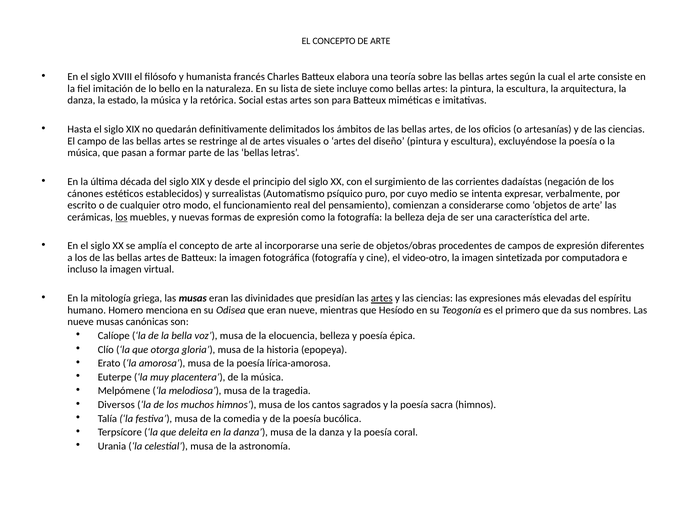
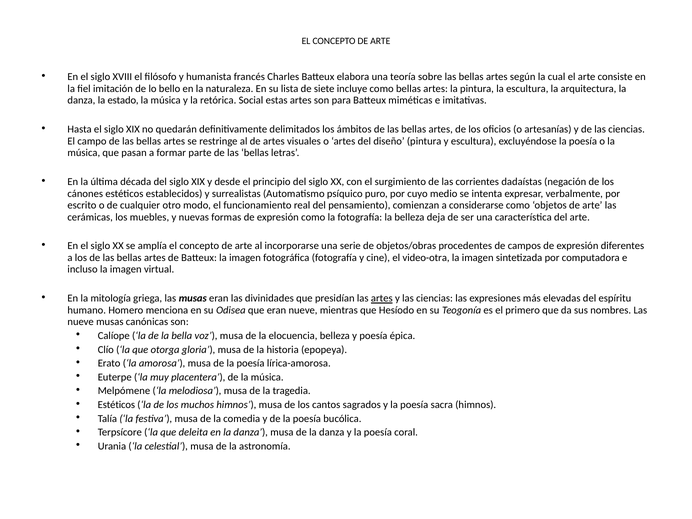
los underline: present -> none (121, 217)
video-otro: video-otro -> video-otra (426, 258)
Diversos: Diversos -> Estéticos (116, 405)
